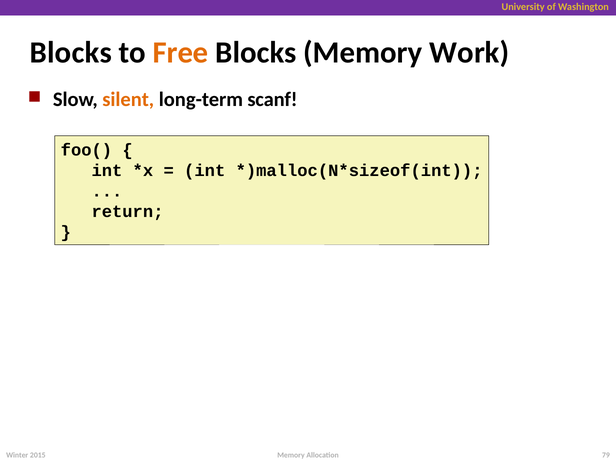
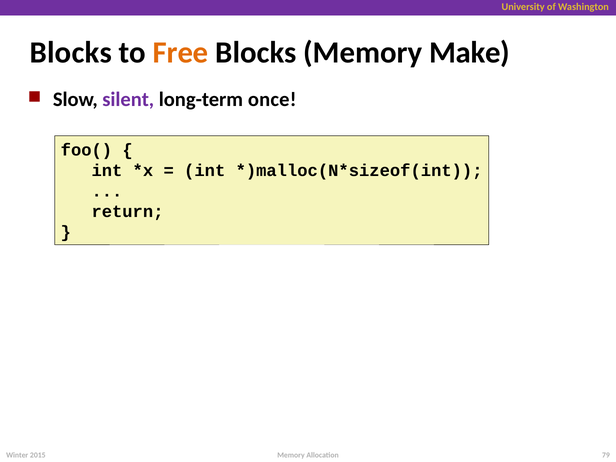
Work: Work -> Make (470, 53)
silent colour: orange -> purple (128, 99)
scanf: scanf -> once (272, 99)
